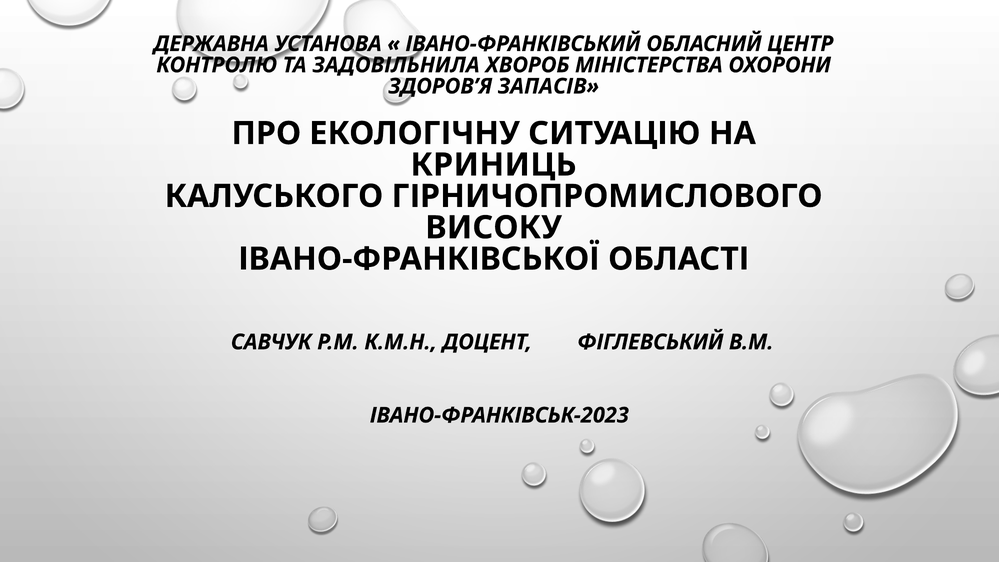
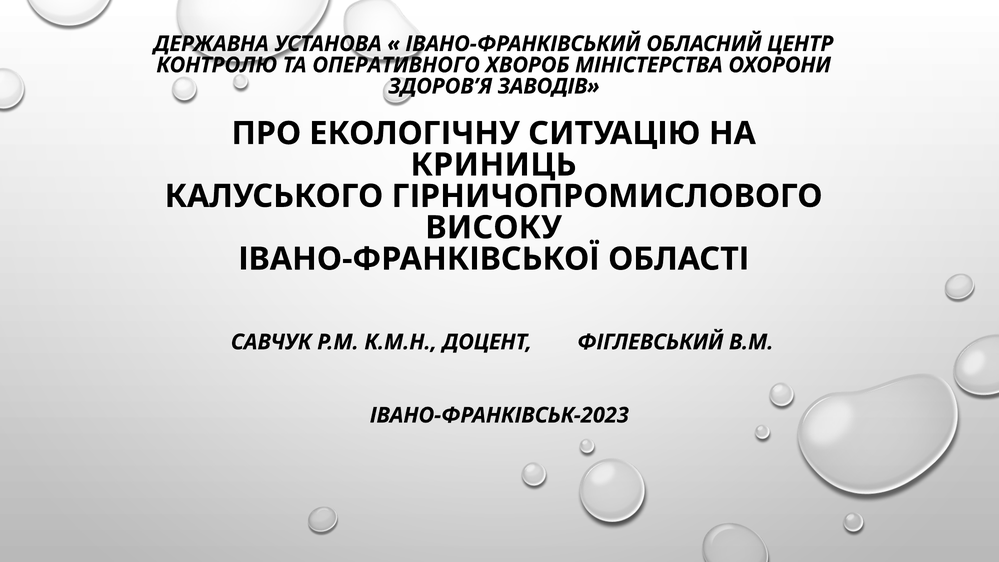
ЗАДОВІЛЬНИЛА: ЗАДОВІЛЬНИЛА -> ОПЕРАТИВНОГО (396, 65)
ЗАПАСІВ: ЗАПАСІВ -> ЗАВОДІВ (549, 86)
